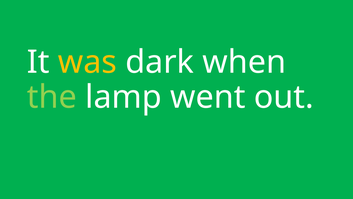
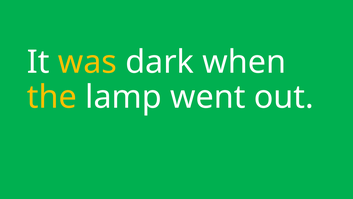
the colour: light green -> yellow (52, 97)
